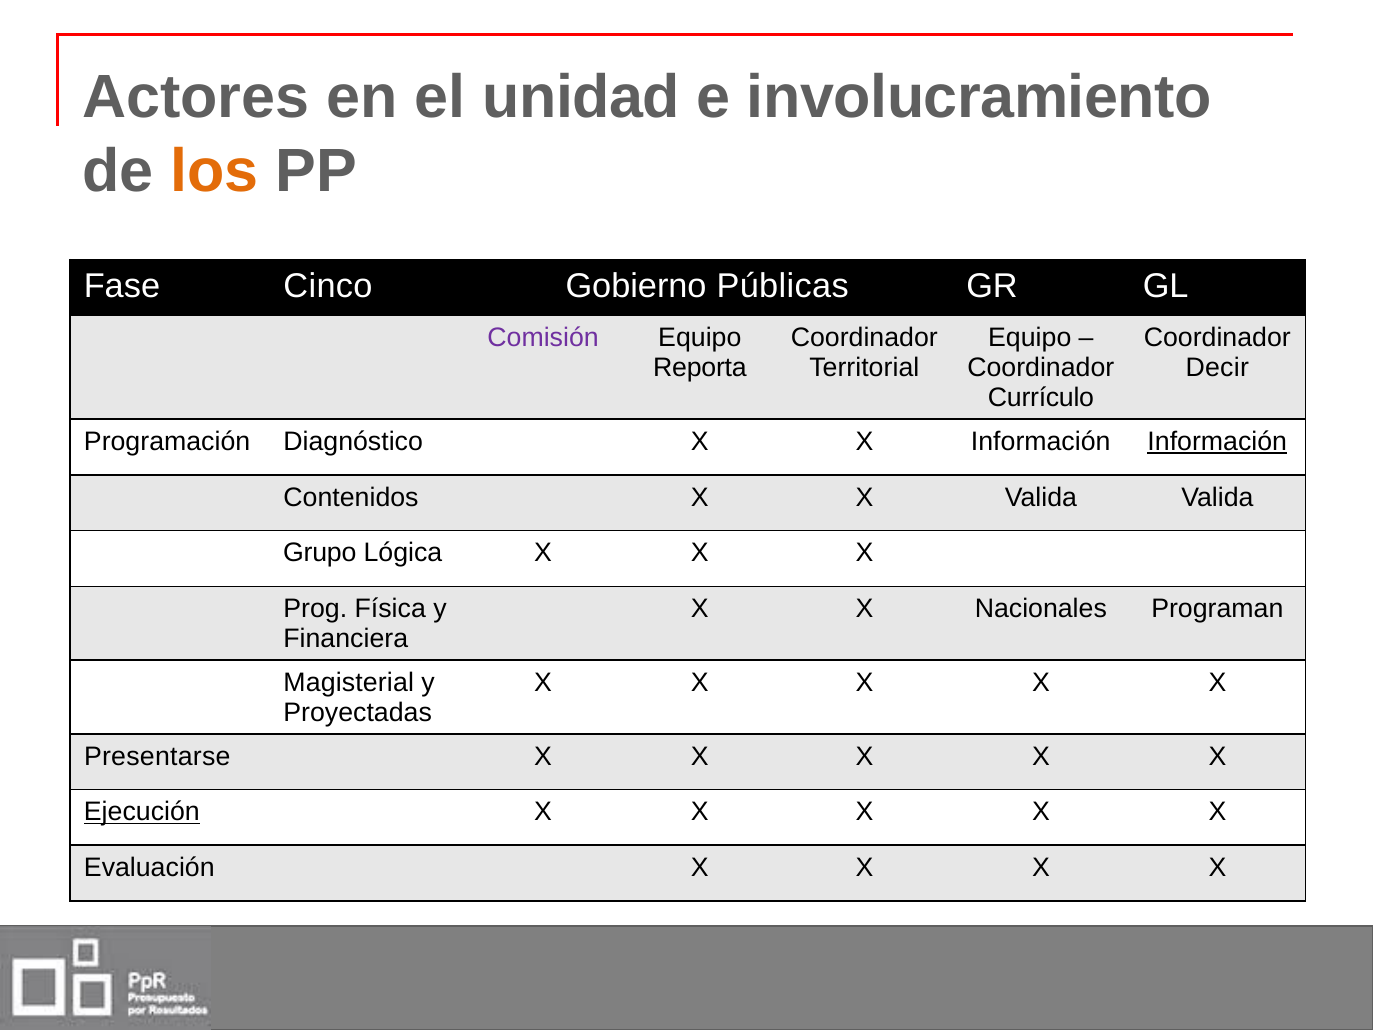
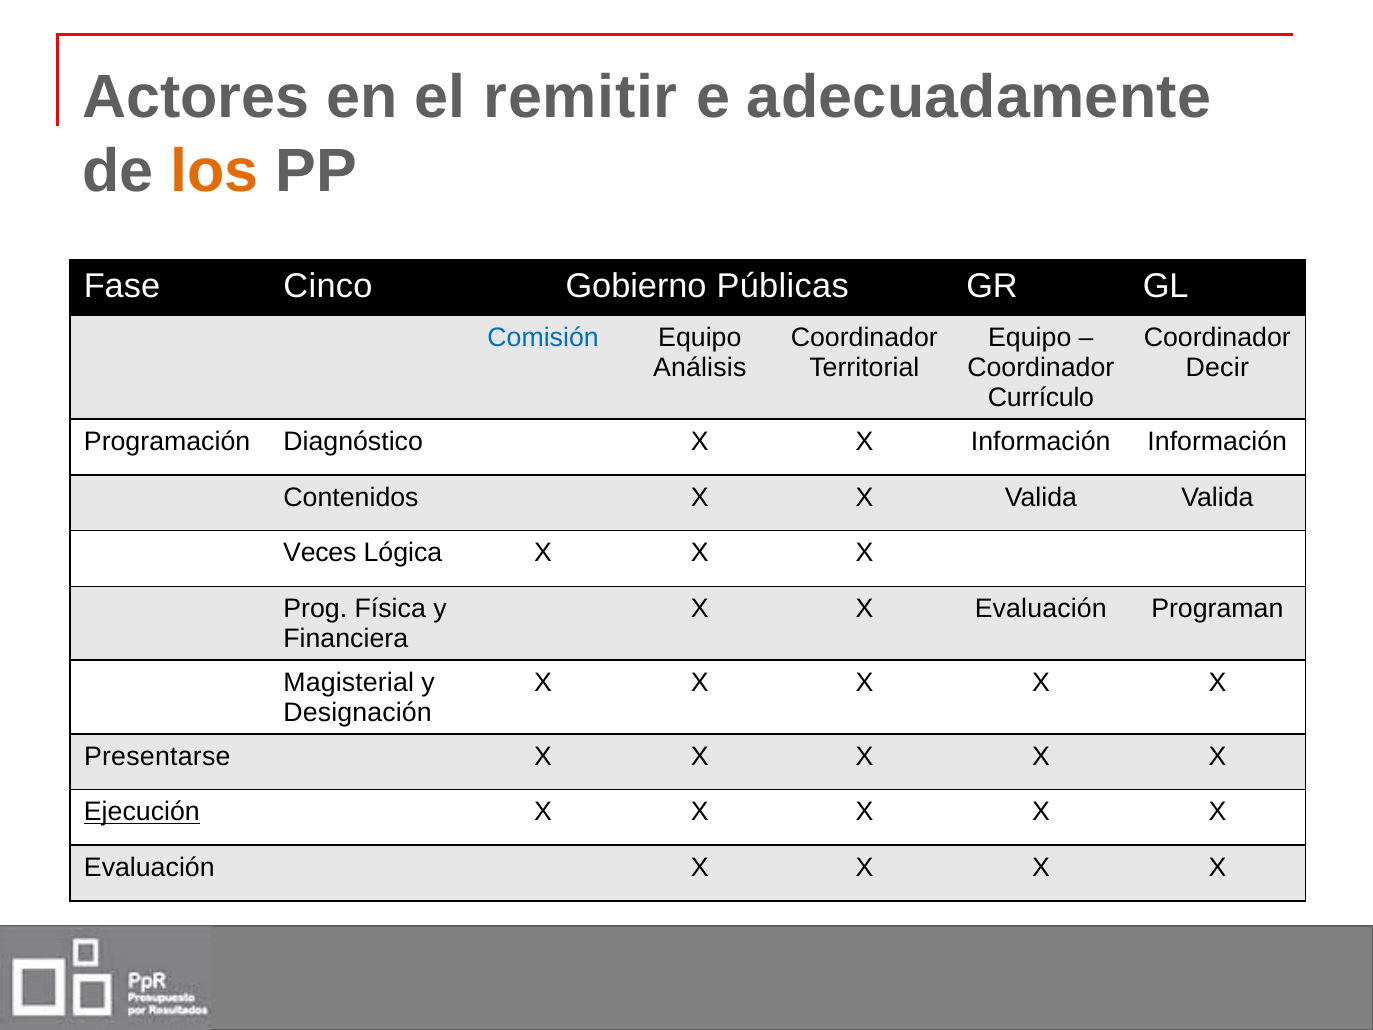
unidad: unidad -> remitir (581, 98)
involucramiento: involucramiento -> adecuadamente (979, 98)
Comisión colour: purple -> blue (543, 338)
Reporta: Reporta -> Análisis (700, 368)
Información underline: present -> none (1217, 441)
Grupo: Grupo -> Veces (320, 553)
Nacionales: Nacionales -> Evaluación (1041, 608)
Proyectadas: Proyectadas -> Designación (358, 712)
